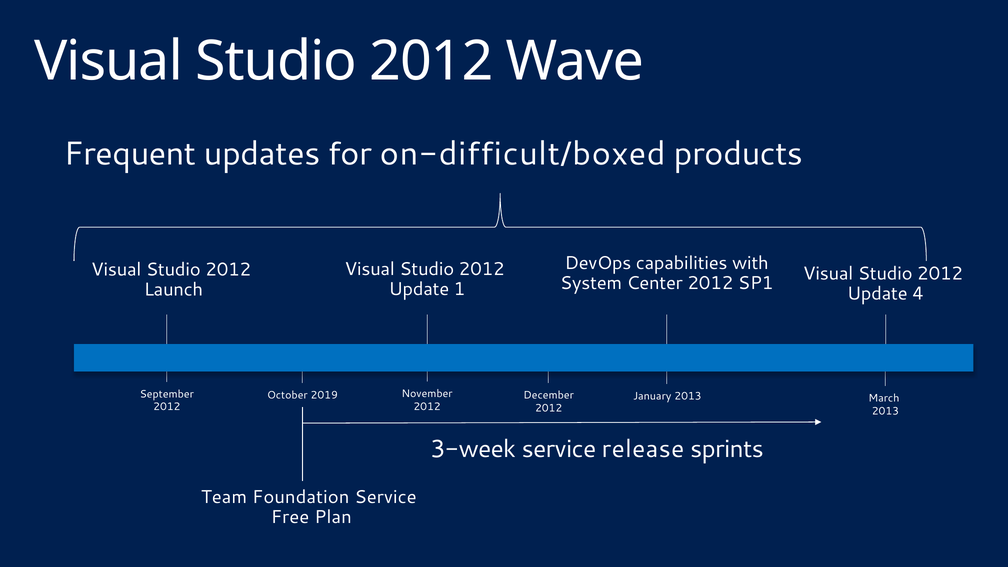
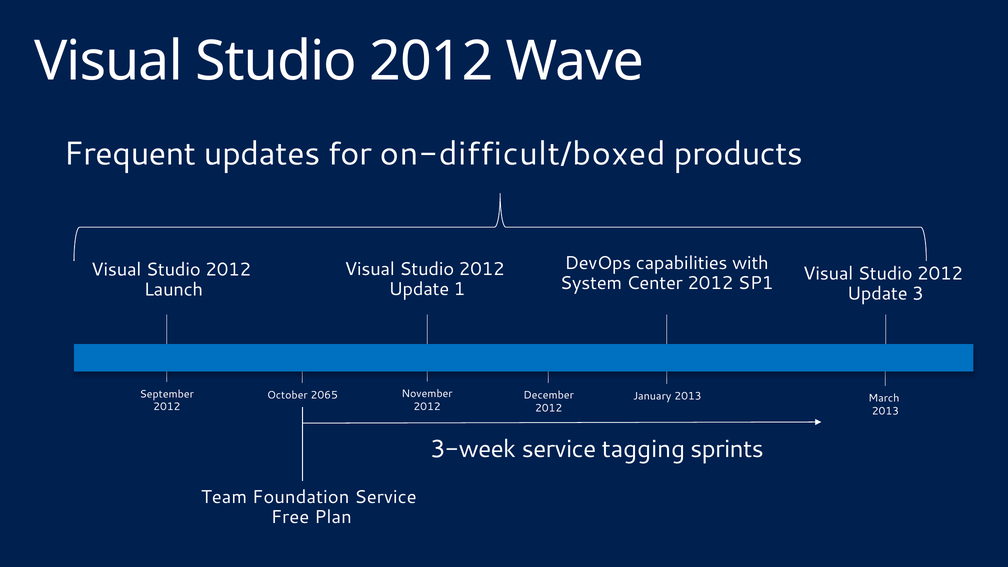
4: 4 -> 3 (918, 293)
2019: 2019 -> 2065 (324, 395)
release: release -> tagging (643, 449)
